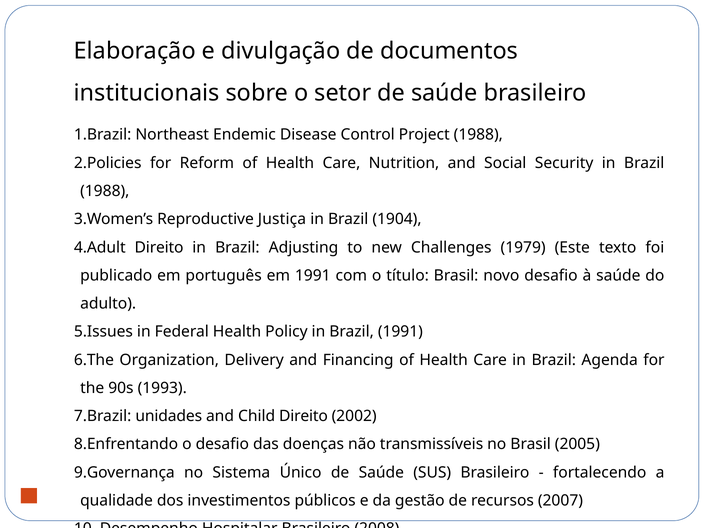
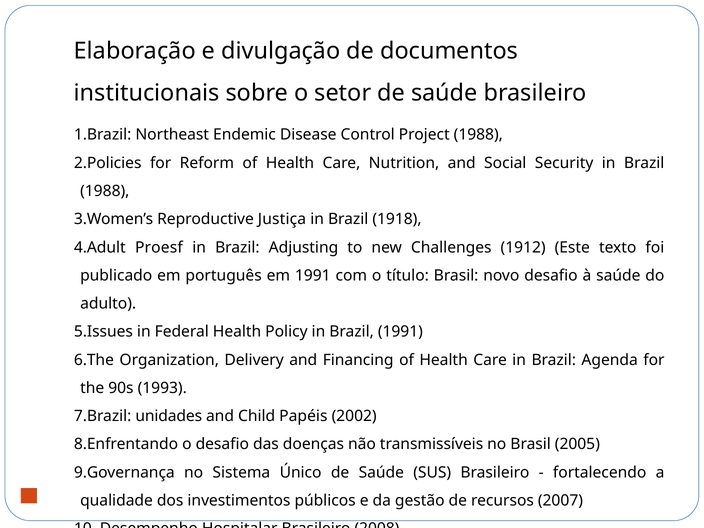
1904: 1904 -> 1918 (397, 219)
Direito: Direito -> Proesf (159, 247)
1979: 1979 -> 1912 (523, 247)
Child Direito: Direito -> Papéis (303, 416)
